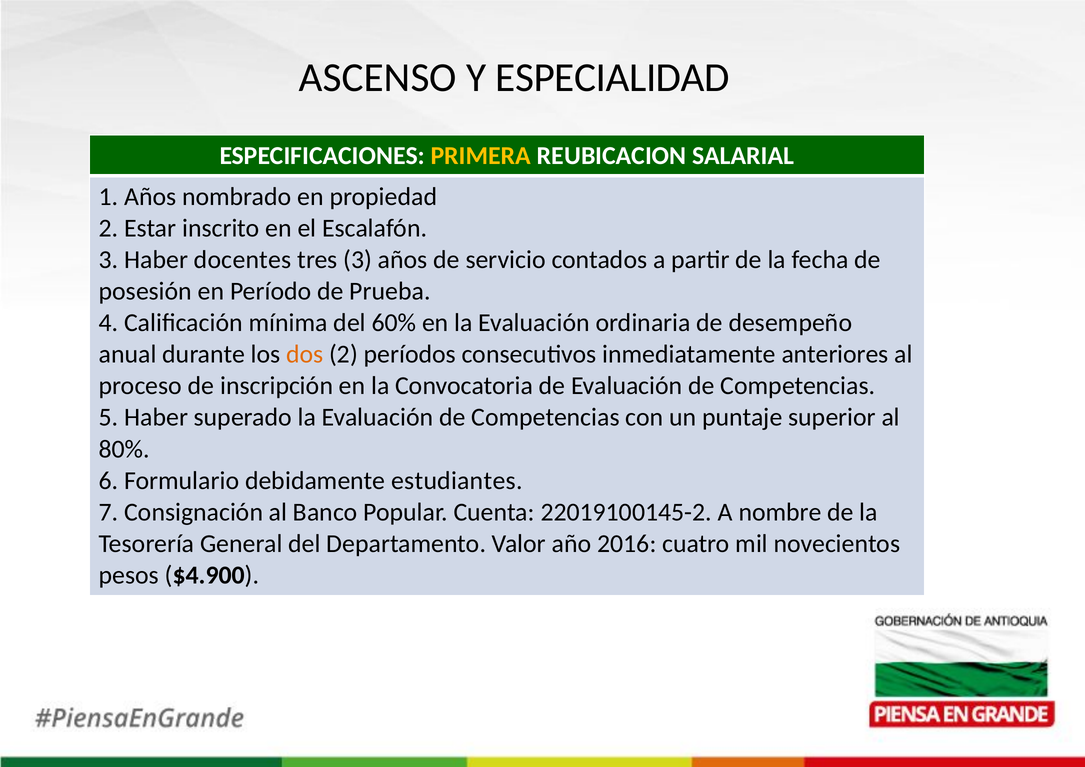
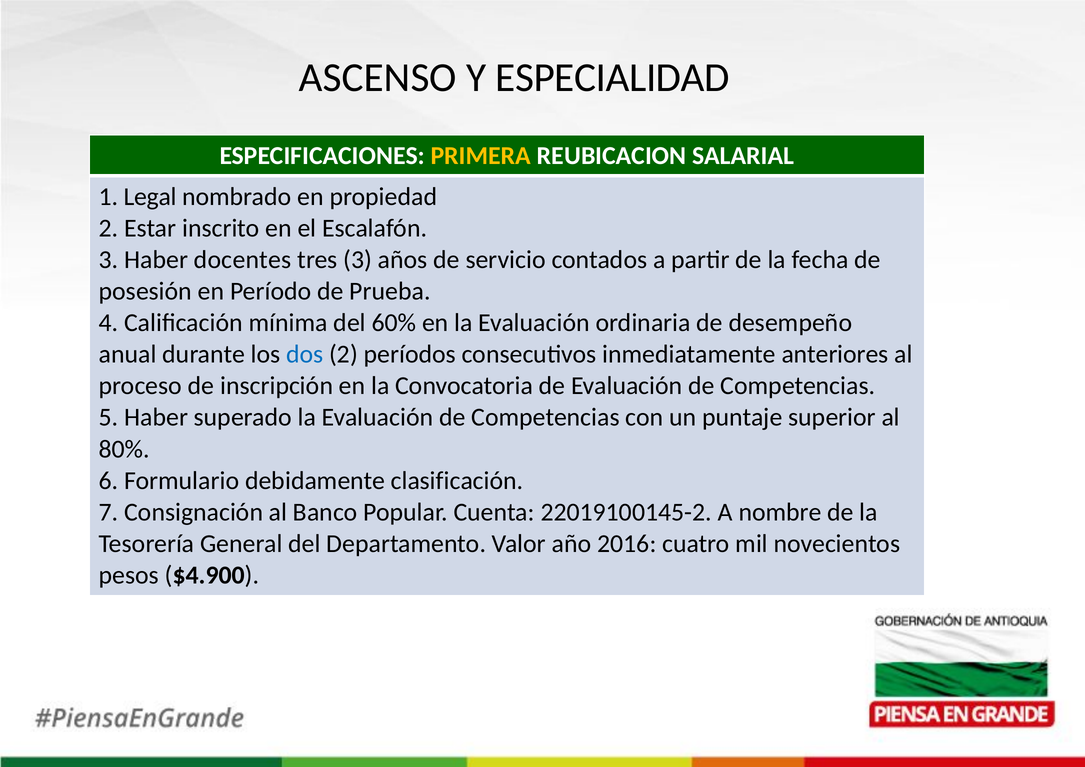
1 Años: Años -> Legal (150, 197)
dos colour: orange -> blue (305, 354)
estudiantes: estudiantes -> clasificación (457, 481)
